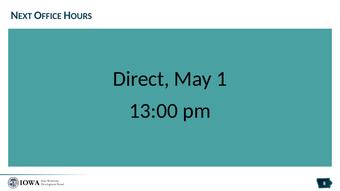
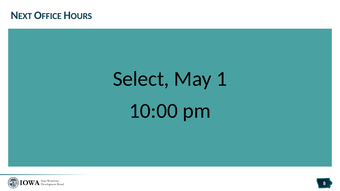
Direct: Direct -> Select (141, 79)
13:00: 13:00 -> 10:00 (154, 111)
